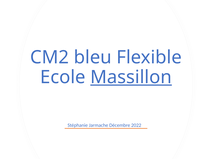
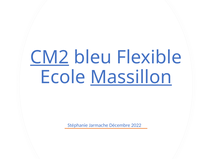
CM2 underline: none -> present (50, 57)
